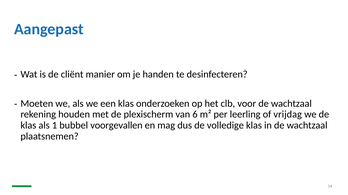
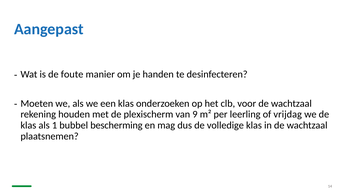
cliënt: cliënt -> foute (72, 75)
6: 6 -> 9 (195, 115)
voorgevallen: voorgevallen -> bescherming (116, 126)
